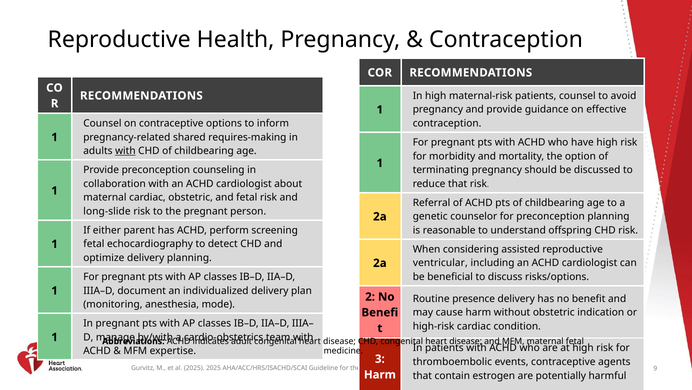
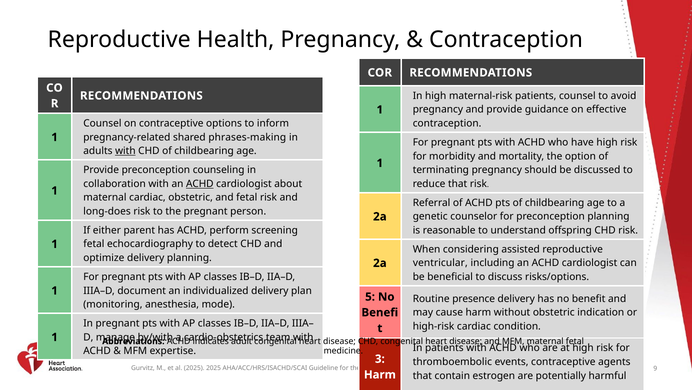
requires-making: requires-making -> phrases-making (247, 137)
ACHD underline: none -> present (200, 183)
long-slide: long-slide -> long-does (107, 211)
2: 2 -> 5 (370, 296)
